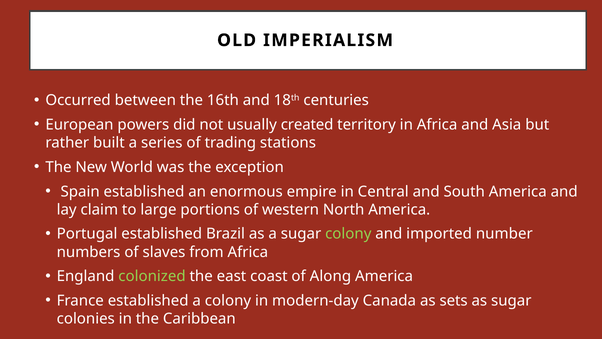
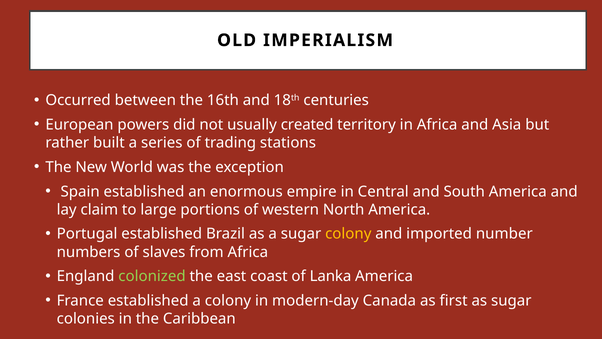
colony colour: light green -> yellow (348, 234)
Along: Along -> Lanka (331, 276)
sets: sets -> first (454, 300)
